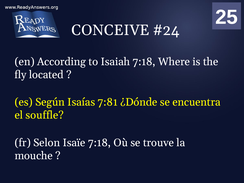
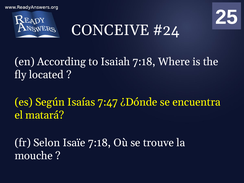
7:81: 7:81 -> 7:47 (108, 102)
souffle: souffle -> matará (45, 115)
